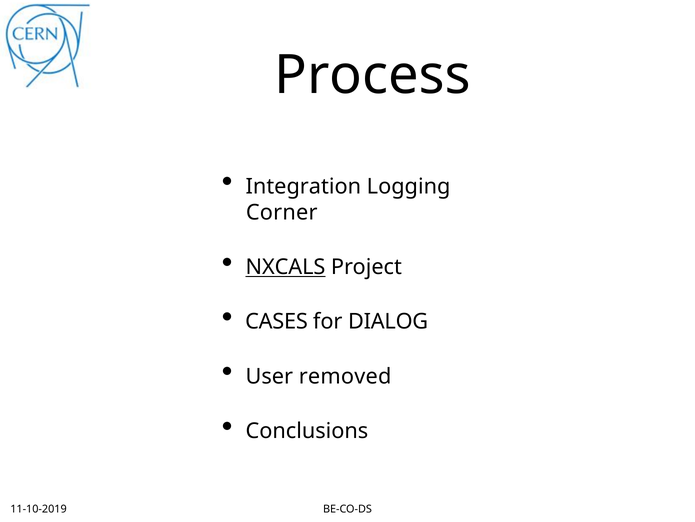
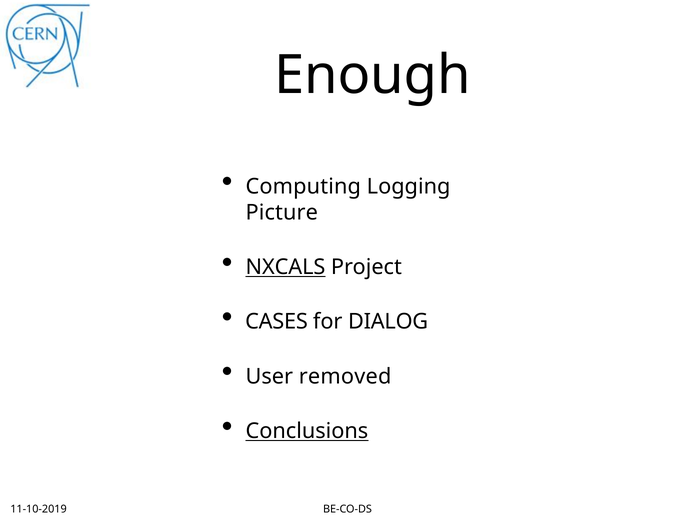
Process: Process -> Enough (373, 75)
Integration: Integration -> Computing (303, 186)
Corner: Corner -> Picture (282, 212)
Conclusions underline: none -> present (307, 430)
